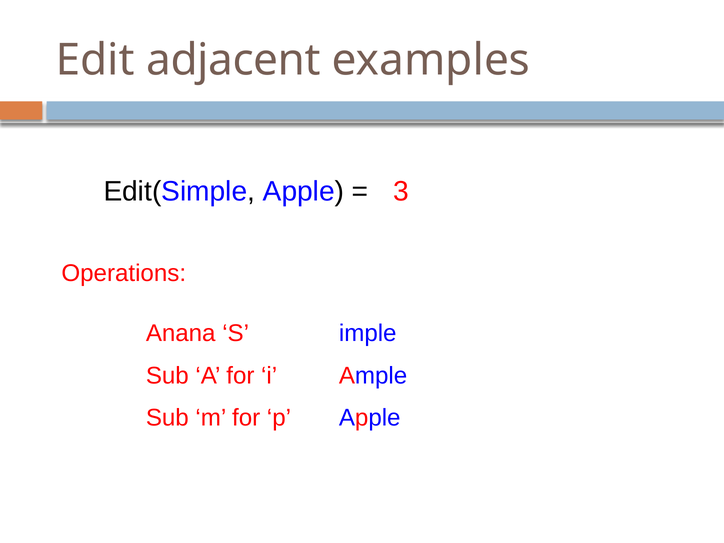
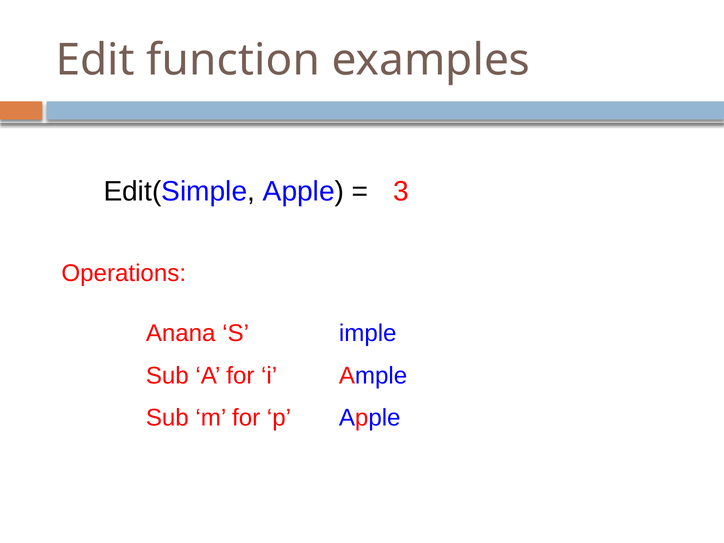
adjacent: adjacent -> function (233, 60)
